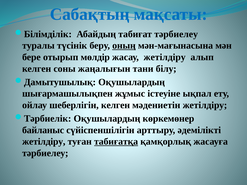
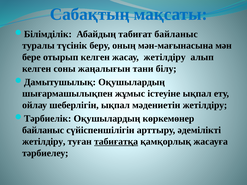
табиғат тәрбиелеу: тәрбиелеу -> байланыс (176, 34)
оның underline: present -> none (124, 46)
отырып мөлдір: мөлдір -> келген (95, 57)
шеберлігін келген: келген -> ықпал (115, 105)
